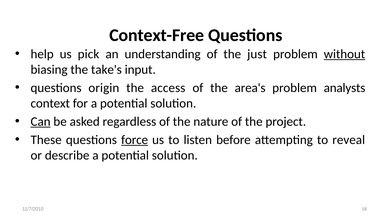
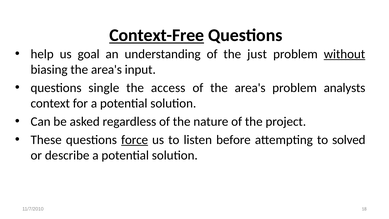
Context-Free underline: none -> present (157, 35)
pick: pick -> goal (89, 54)
biasing the take's: take's -> area's (106, 70)
origin: origin -> single (104, 88)
Can underline: present -> none (41, 121)
reveal: reveal -> solved (349, 140)
